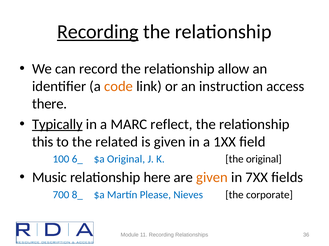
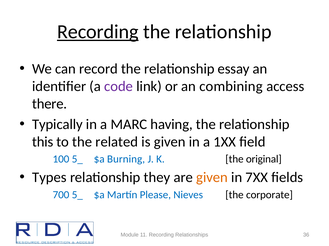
allow: allow -> essay (234, 69)
code colour: orange -> purple (119, 87)
instruction: instruction -> combining (231, 87)
Typically underline: present -> none (57, 125)
reflect: reflect -> having (172, 125)
100 6_: 6_ -> 5_ (77, 159)
$a Original: Original -> Burning (126, 159)
Music: Music -> Types (49, 178)
here: here -> they (157, 178)
700 8_: 8_ -> 5_ (77, 195)
